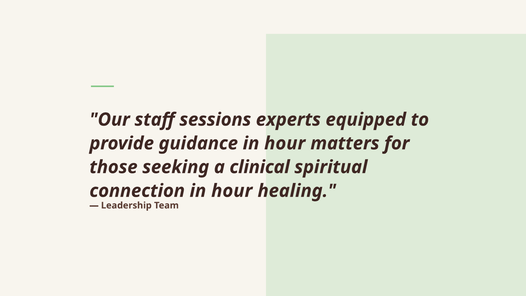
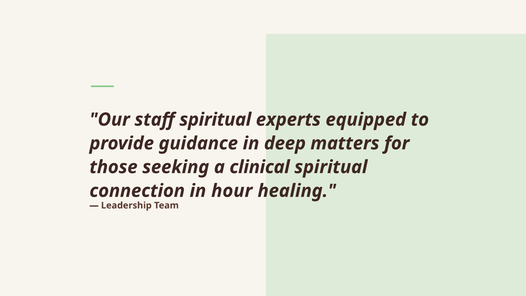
staff sessions: sessions -> spiritual (215, 120)
guidance in hour: hour -> deep (285, 143)
